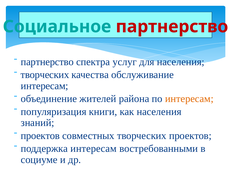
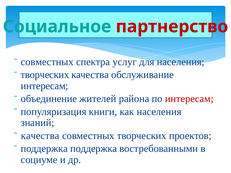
партнерство: партнерство -> совместных (47, 62)
интересам colour: orange -> red (189, 99)
проектов: проектов -> качества (40, 136)
поддержка интересам: интересам -> поддержка (94, 149)
